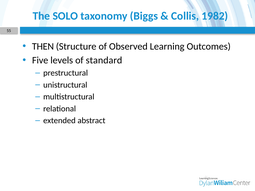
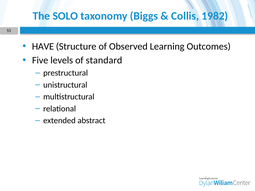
THEN: THEN -> HAVE (43, 47)
